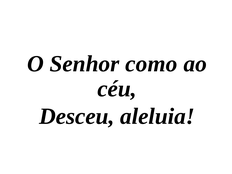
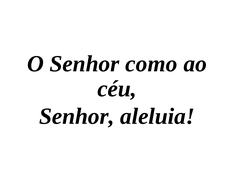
Desceu: Desceu -> Senhor (77, 116)
